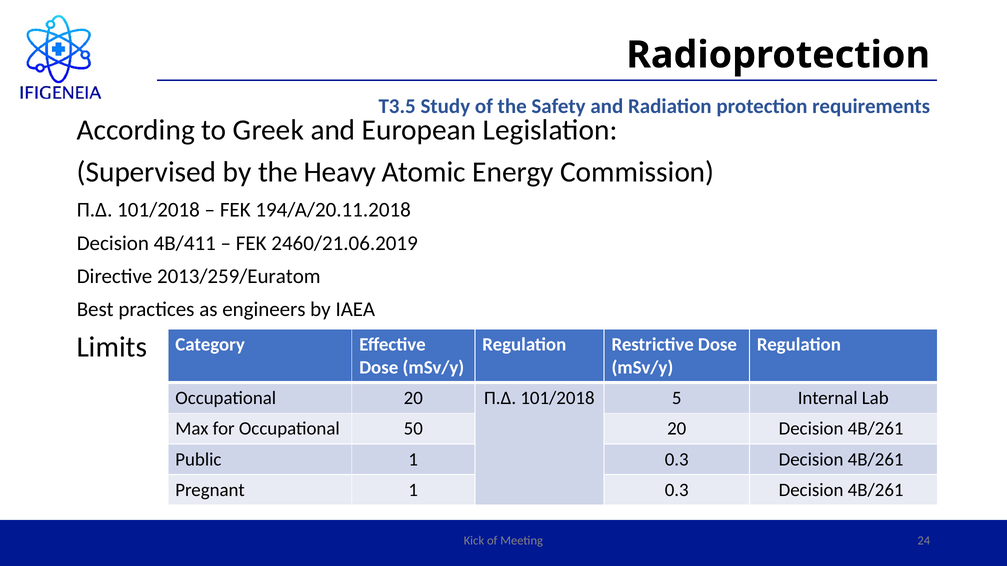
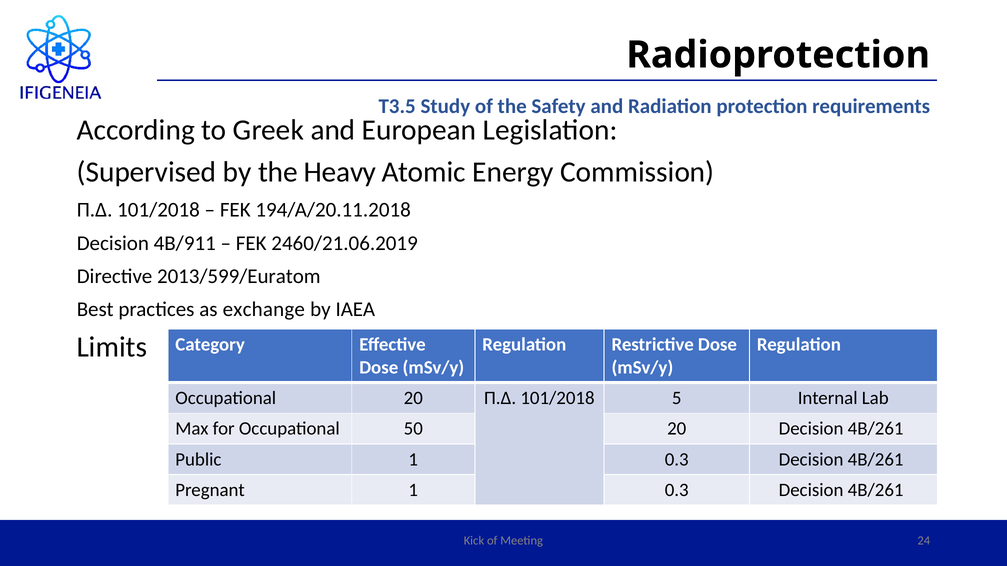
4B/411: 4B/411 -> 4B/911 (185, 243)
2013/259/Euratom: 2013/259/Euratom -> 2013/599/Euratom (239, 276)
engineers: engineers -> exchange (264, 310)
